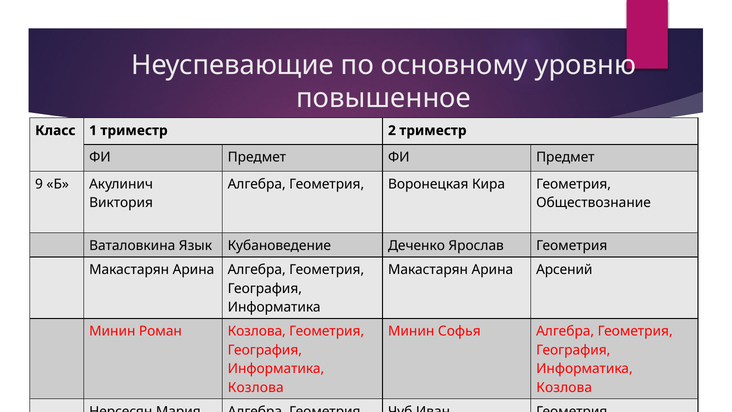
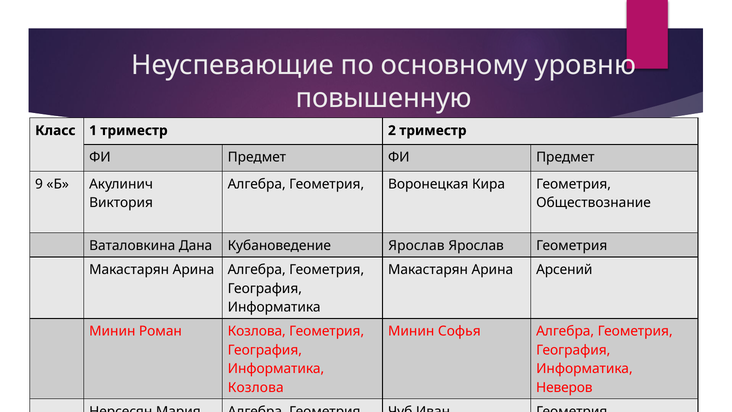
повышенное: повышенное -> повышенную (384, 98)
Язык: Язык -> Дана (196, 246)
Кубановедение Деченко: Деченко -> Ярослав (416, 246)
Козлова: Козлова -> Неверов (564, 387)
